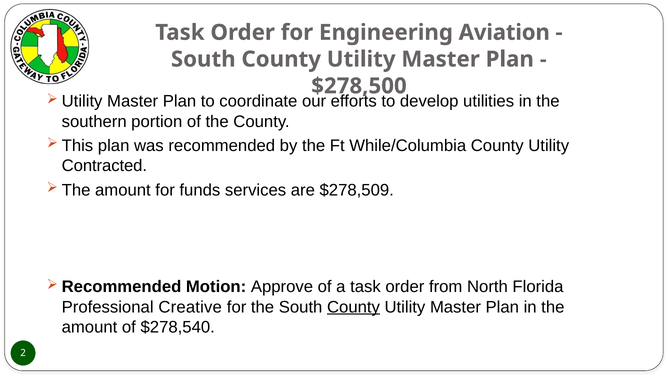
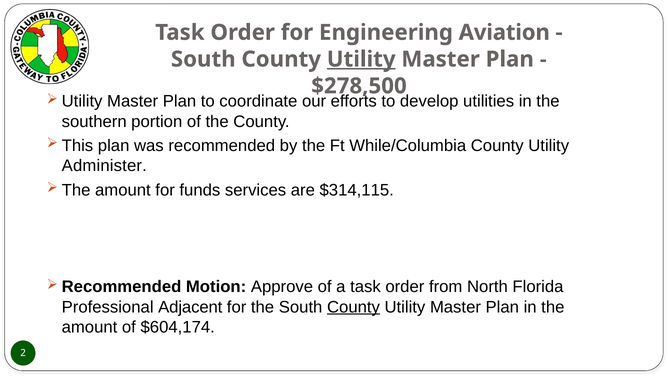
Utility underline: none -> present (361, 59)
Contracted: Contracted -> Administer (104, 166)
$278,509: $278,509 -> $314,115 (357, 190)
Creative: Creative -> Adjacent (190, 307)
$278,540: $278,540 -> $604,174 (178, 327)
